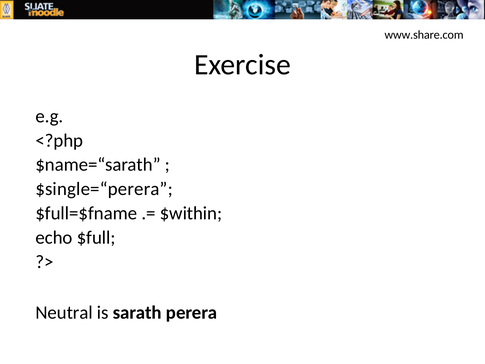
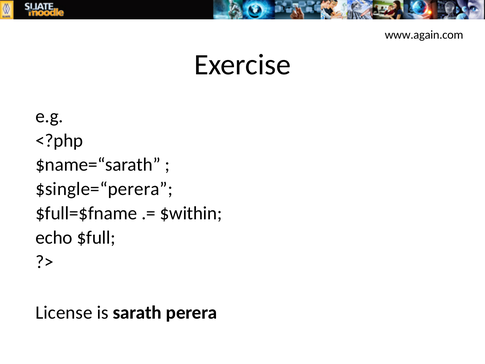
www.share.com: www.share.com -> www.again.com (424, 35)
Neutral: Neutral -> License (64, 312)
